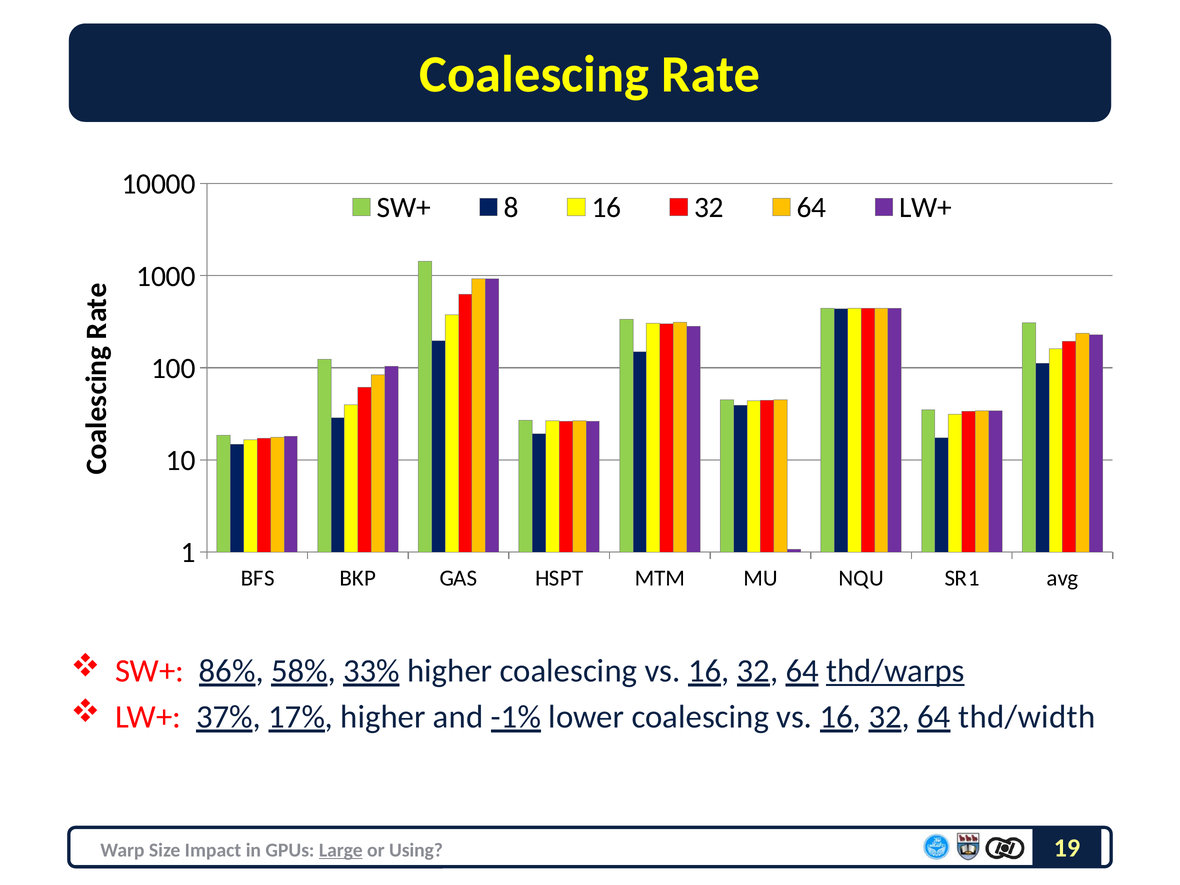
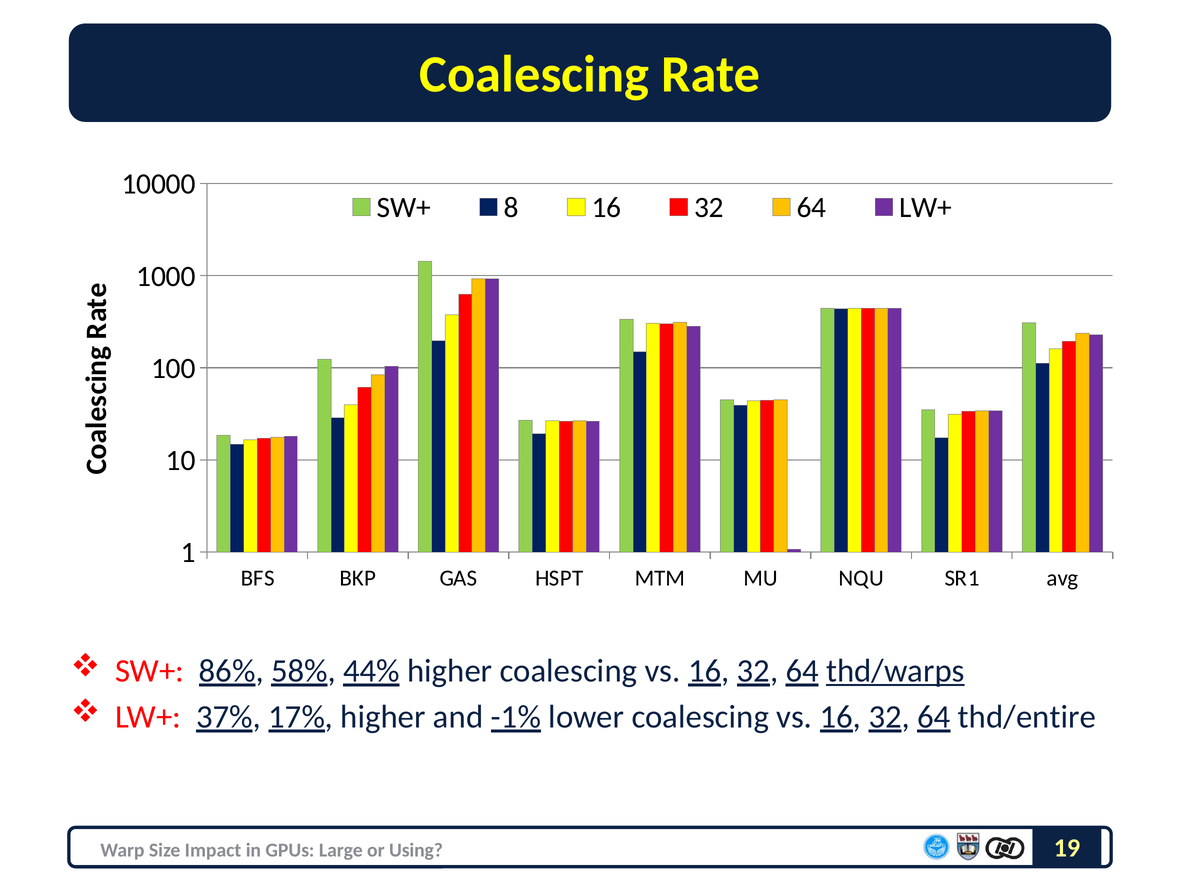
33%: 33% -> 44% (371, 671)
thd/width: thd/width -> thd/entire (1027, 717)
Large underline: present -> none (341, 850)
